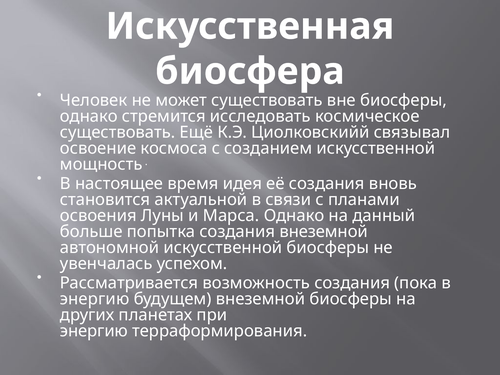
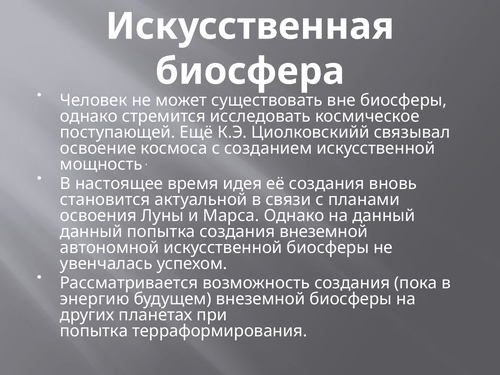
существовать: существовать -> поступающей (118, 132)
больше: больше -> данный (91, 232)
энергию: энергию -> попытка (94, 331)
